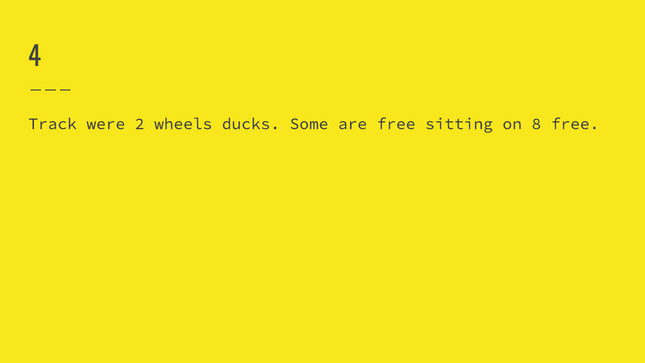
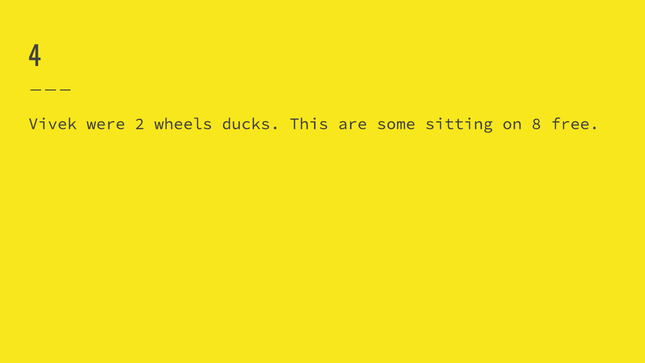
Track: Track -> Vivek (53, 124)
Some: Some -> This (309, 124)
are free: free -> some (396, 124)
